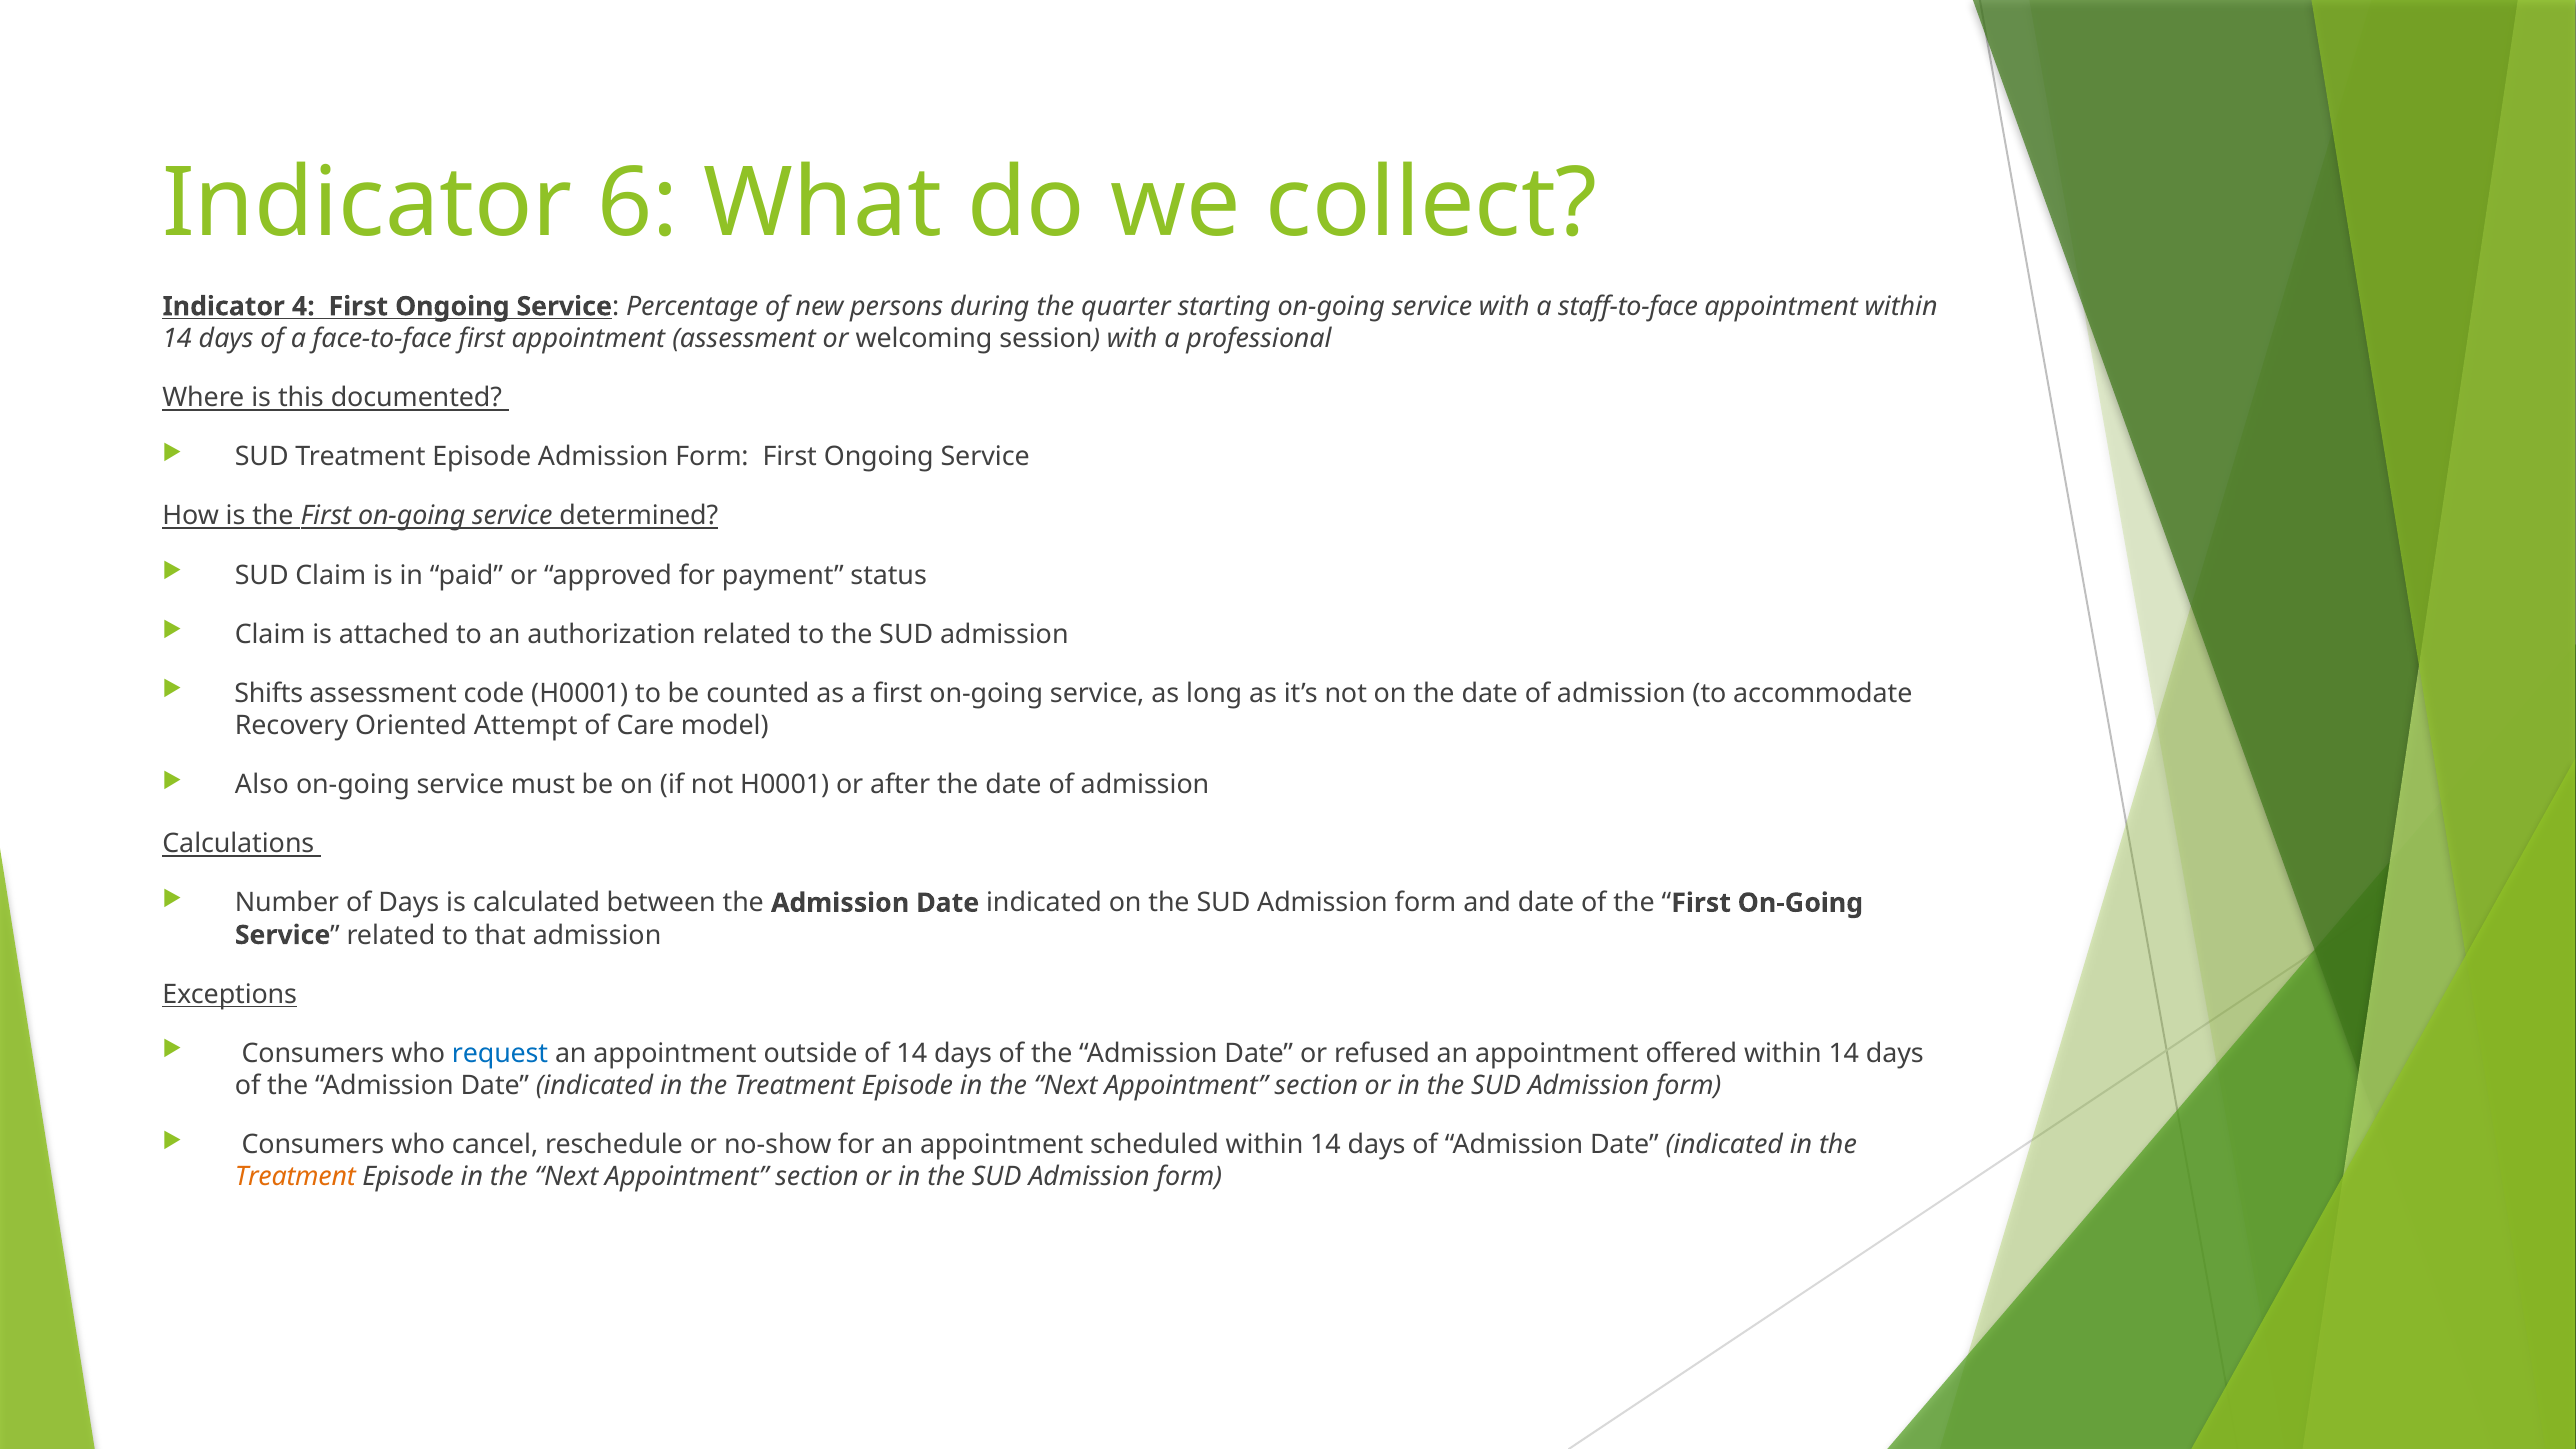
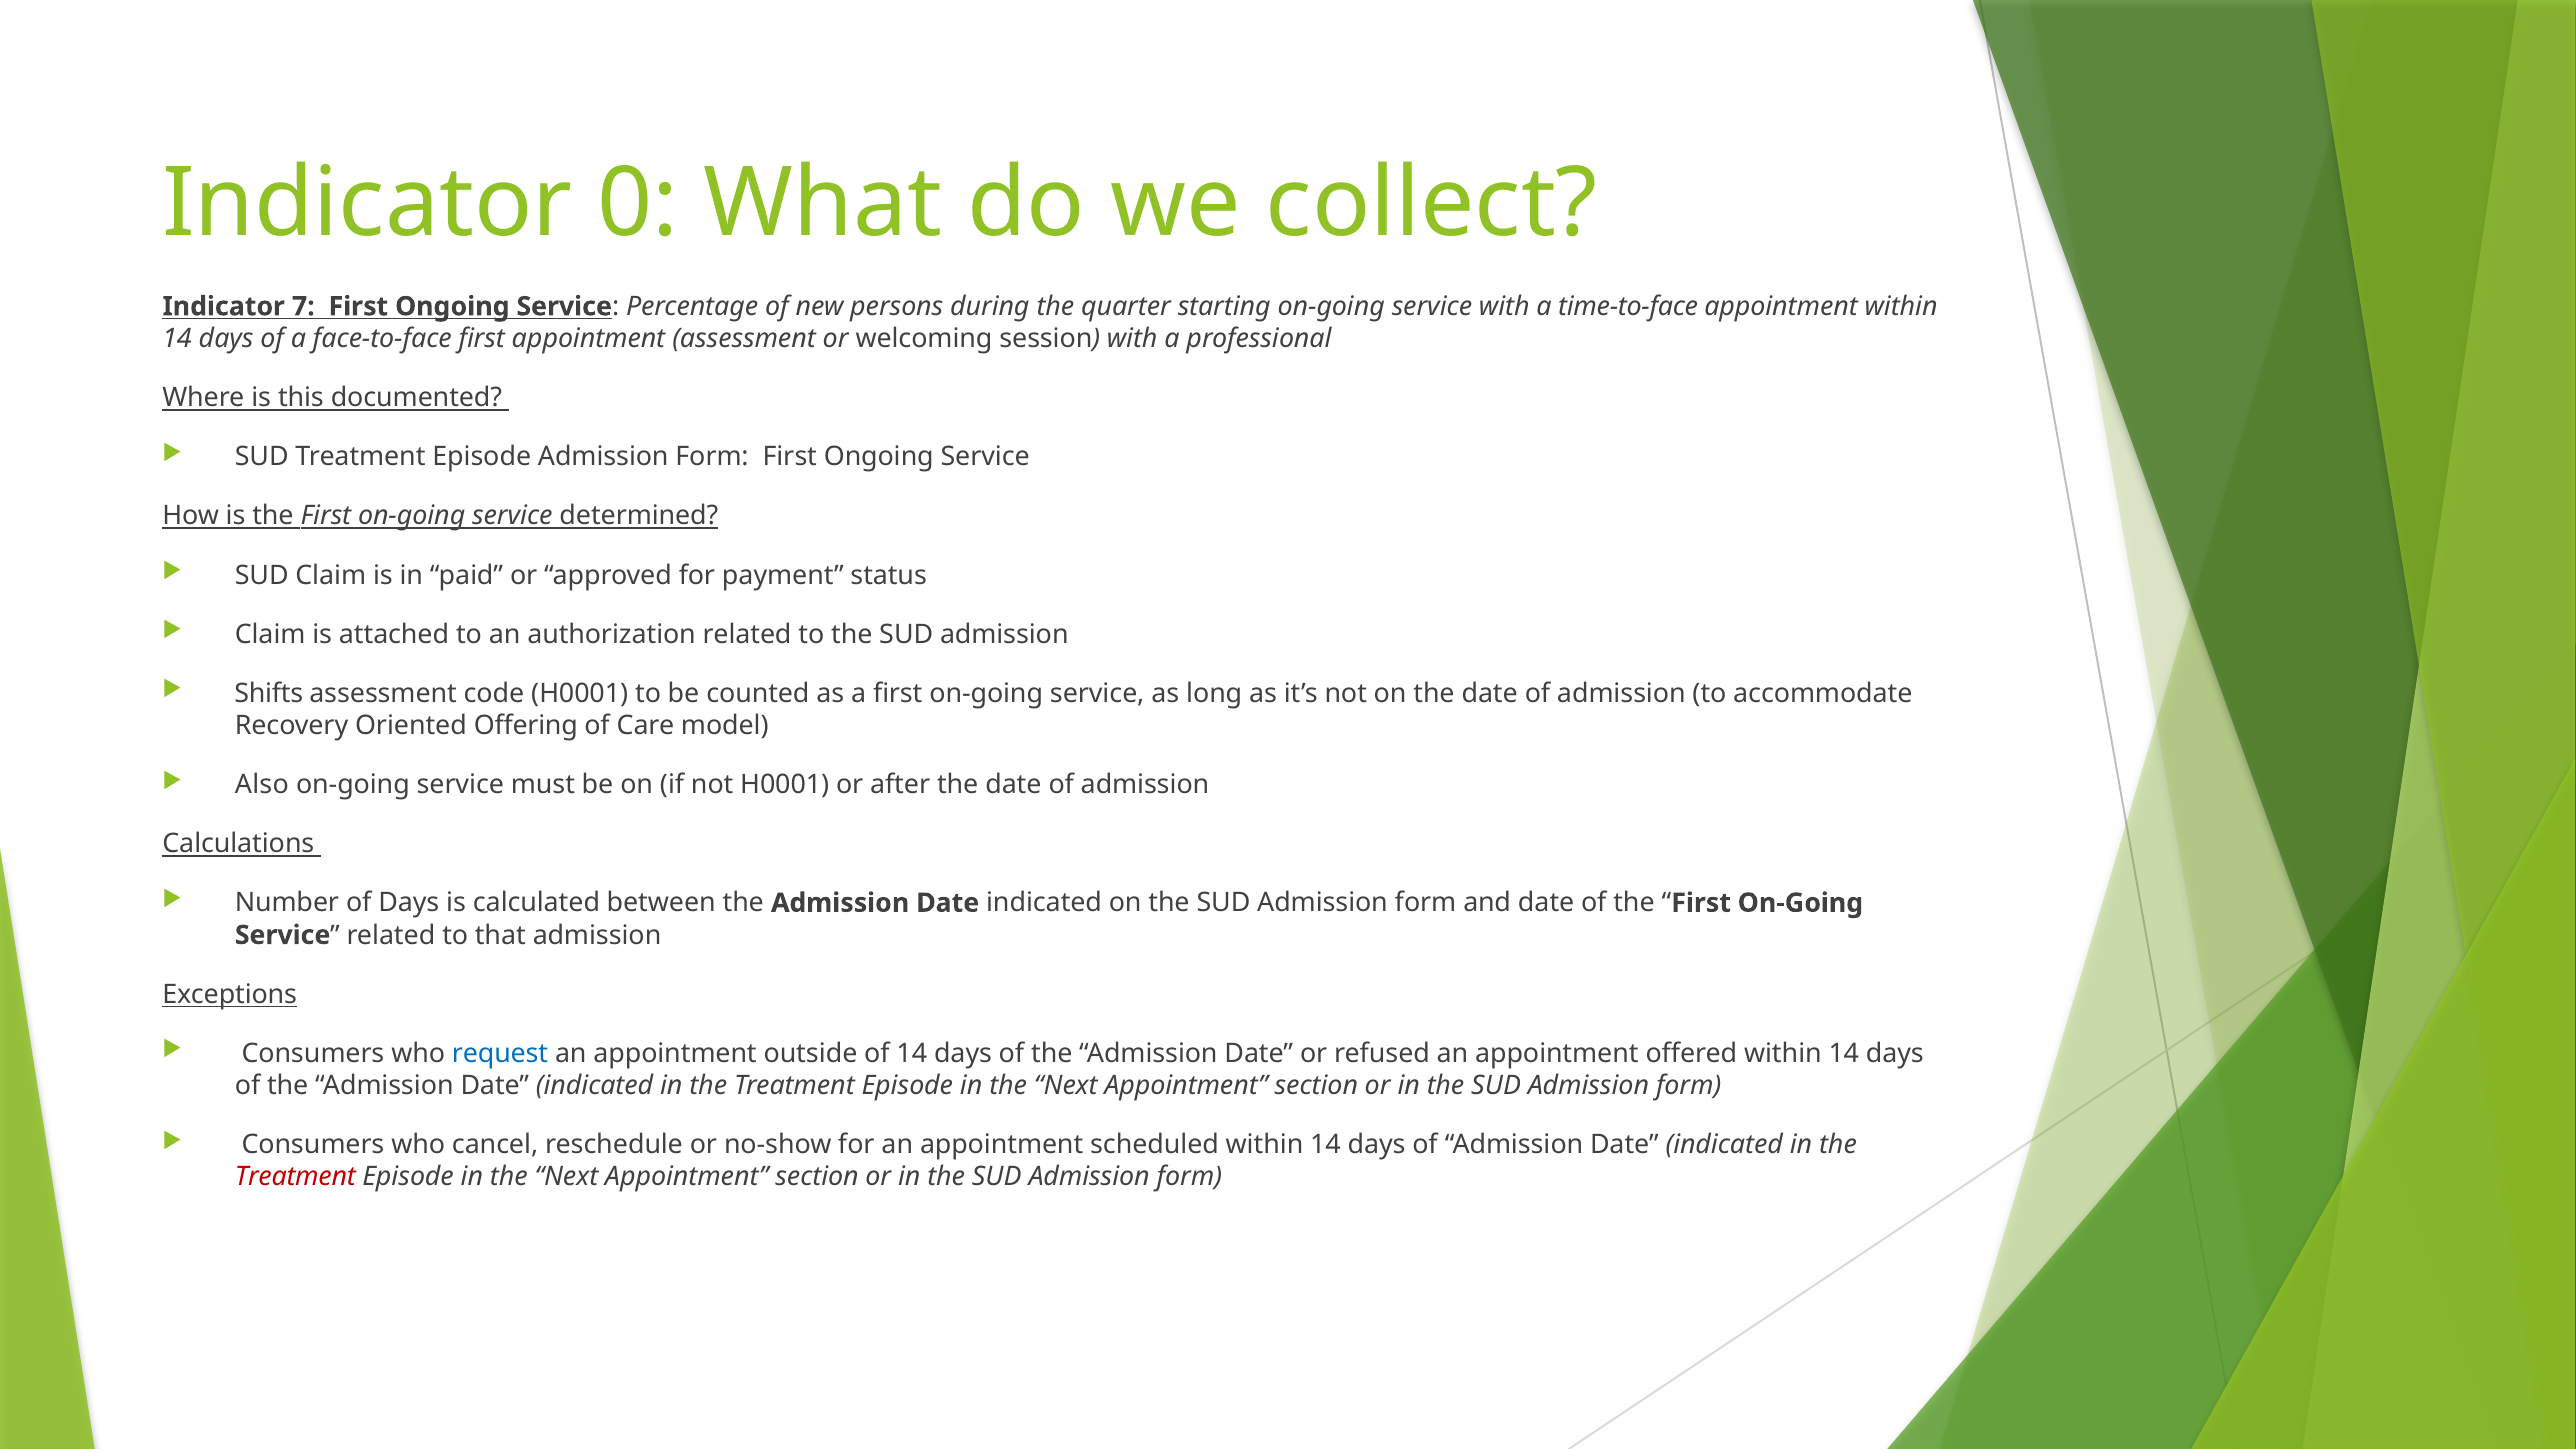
6: 6 -> 0 (638, 203)
4: 4 -> 7 (303, 306)
staff-to-face: staff-to-face -> time-to-face (1628, 306)
Attempt: Attempt -> Offering (526, 726)
Treatment colour: orange -> red (295, 1177)
